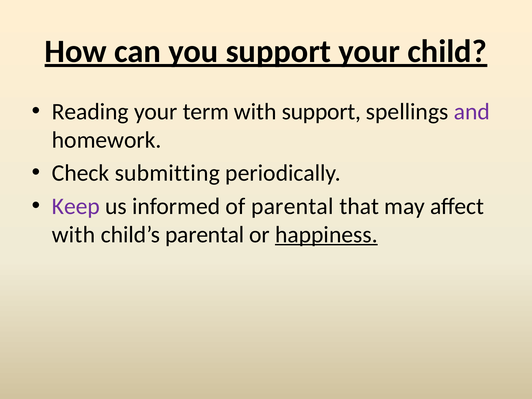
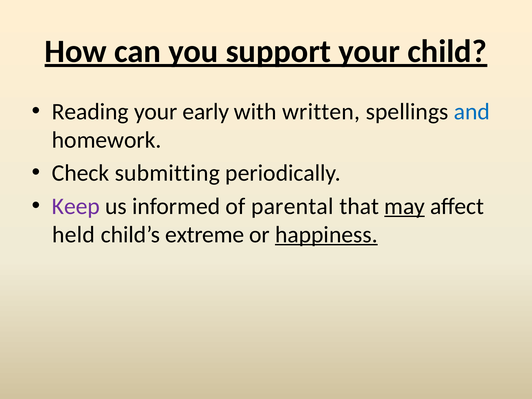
term: term -> early (206, 112)
with support: support -> written (321, 112)
and colour: purple -> blue (472, 112)
may underline: none -> present (405, 206)
with: with -> held (74, 235)
child’s parental: parental -> extreme (205, 235)
